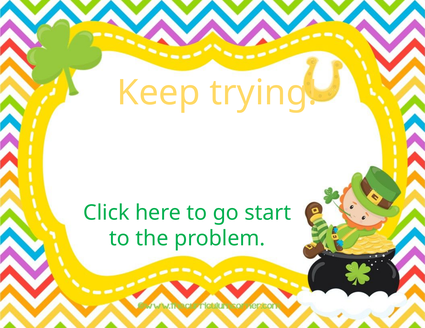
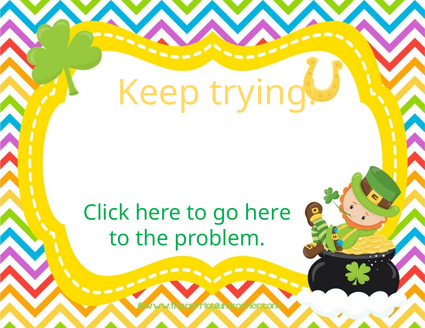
go start: start -> here (268, 213)
